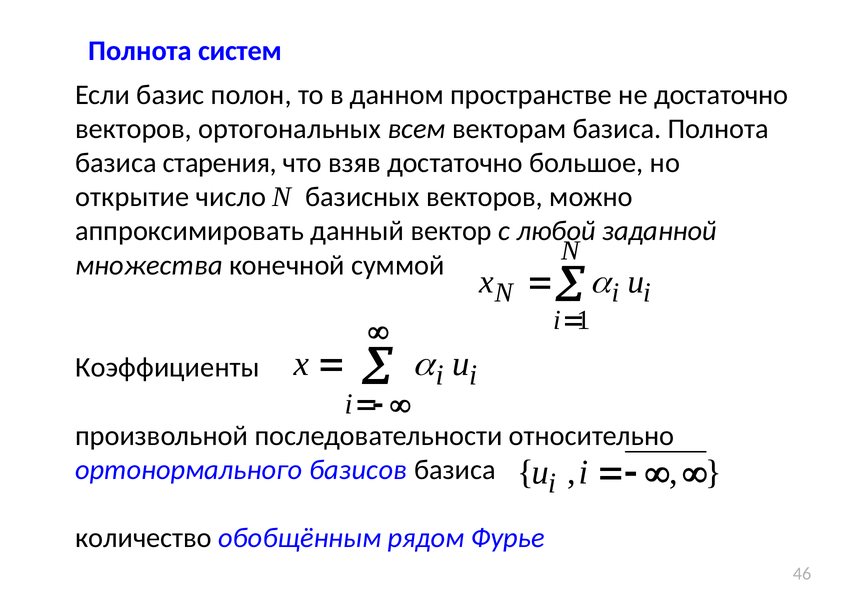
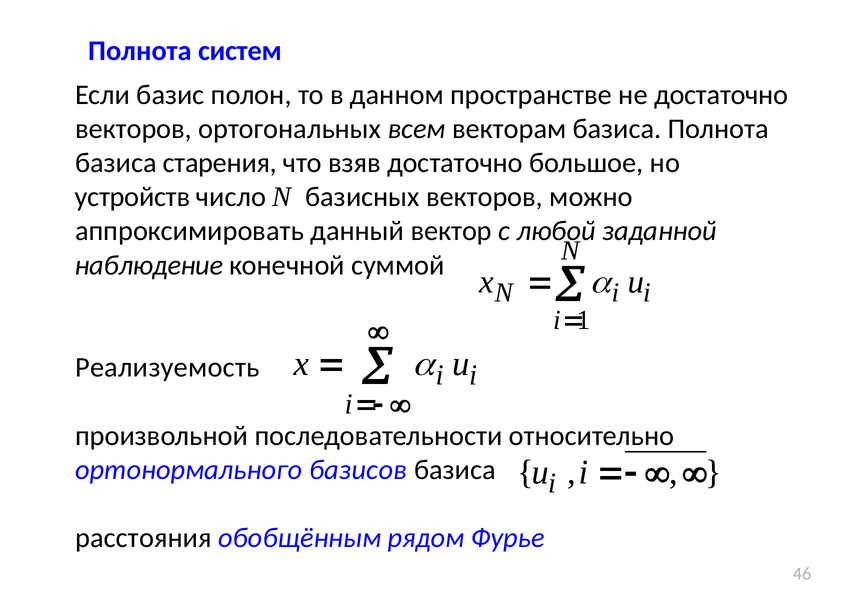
открытие: открытие -> устройств (132, 197)
множества: множества -> наблюдение (149, 265)
Коэффициенты: Коэффициенты -> Реализуемость (167, 367)
количество: количество -> расстояния (143, 538)
